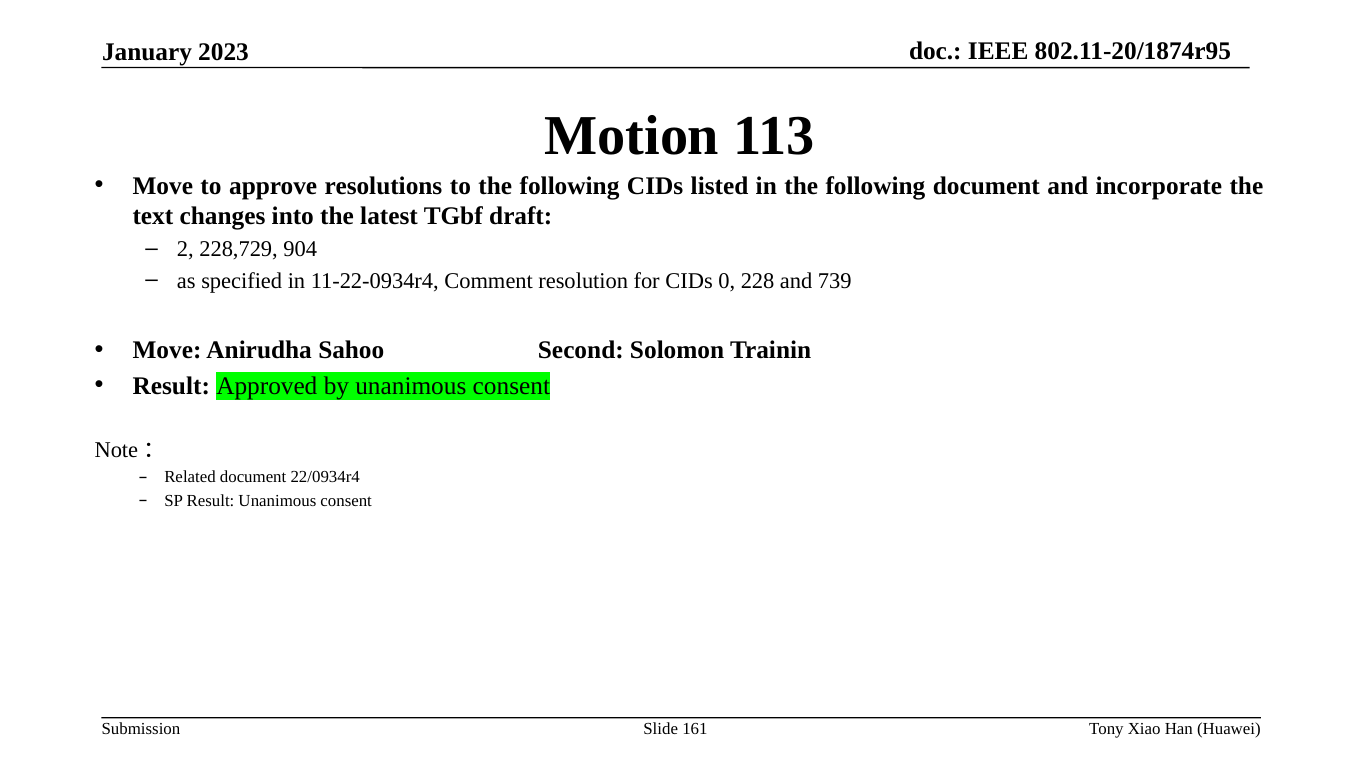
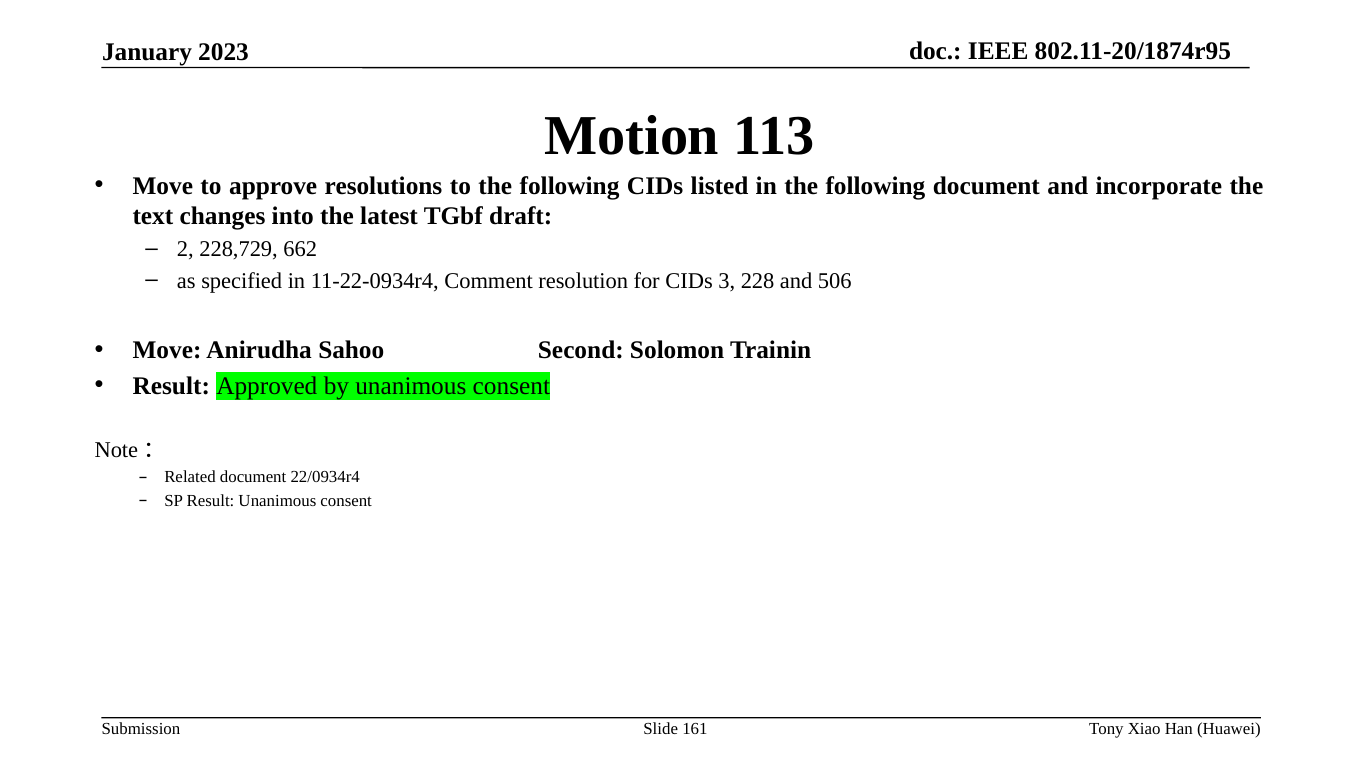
904: 904 -> 662 (300, 249)
0: 0 -> 3 (727, 281)
739: 739 -> 506 (835, 281)
